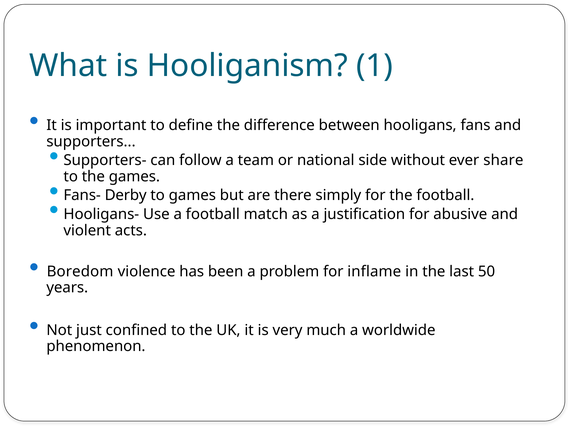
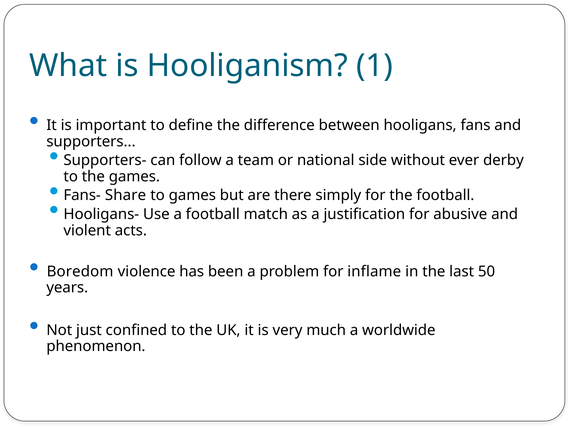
share: share -> derby (503, 160)
Derby: Derby -> Share (125, 195)
